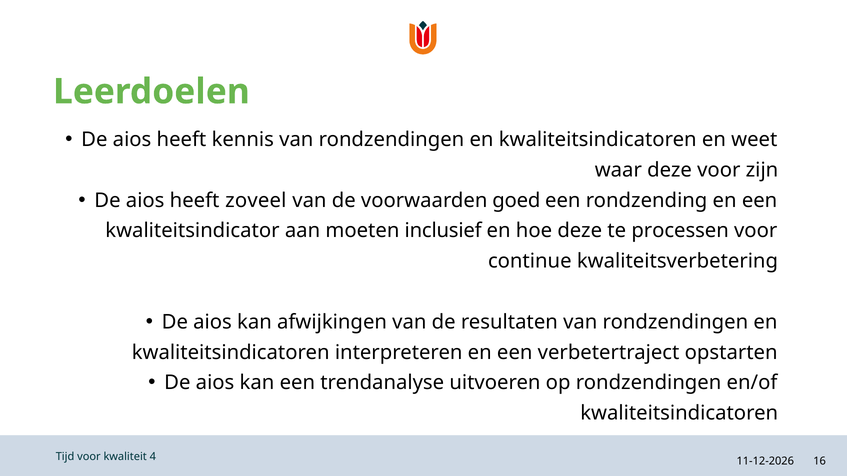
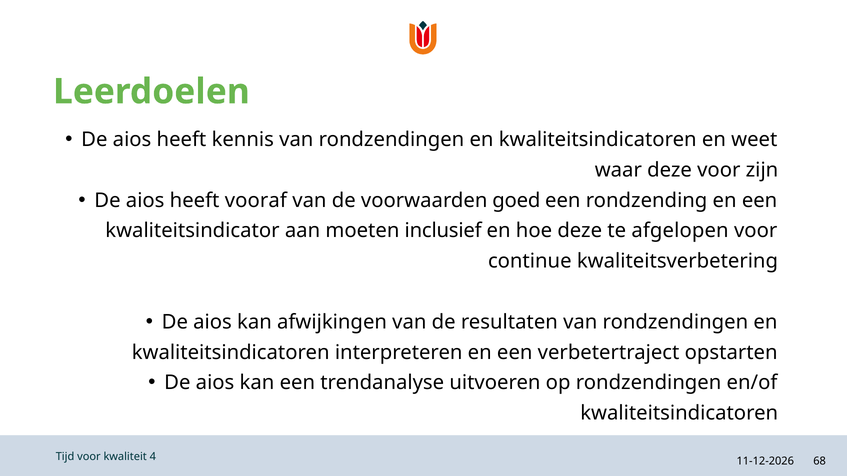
zoveel: zoveel -> vooraf (256, 201)
processen: processen -> afgelopen (680, 231)
16: 16 -> 68 (820, 461)
